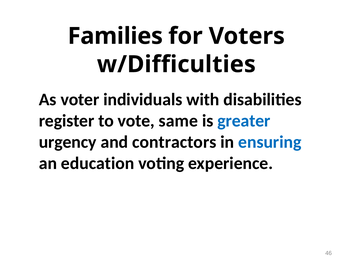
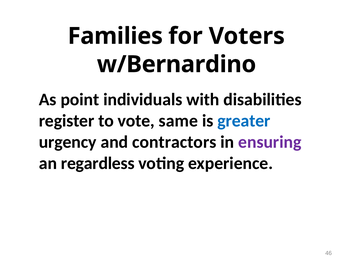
w/Difficulties: w/Difficulties -> w/Bernardino (177, 64)
voter: voter -> point (80, 99)
ensuring colour: blue -> purple (270, 142)
education: education -> regardless (98, 163)
